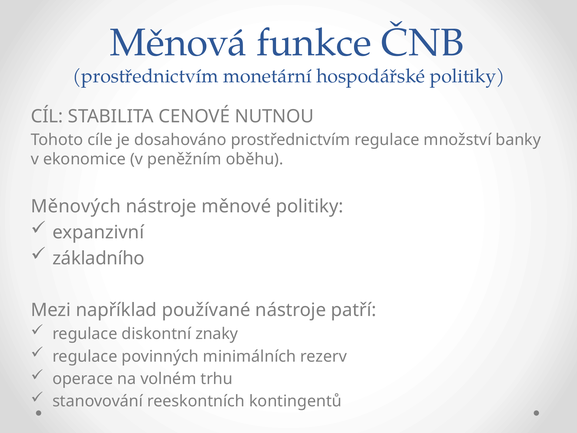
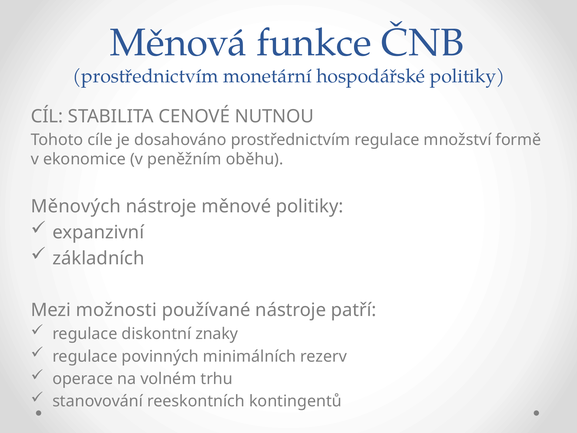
banky: banky -> formě (518, 140)
základního: základního -> základních (98, 258)
například: například -> možnosti (116, 310)
